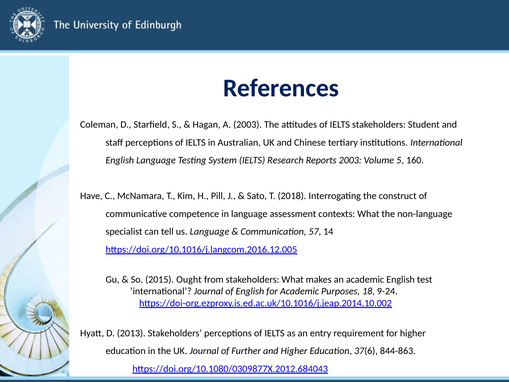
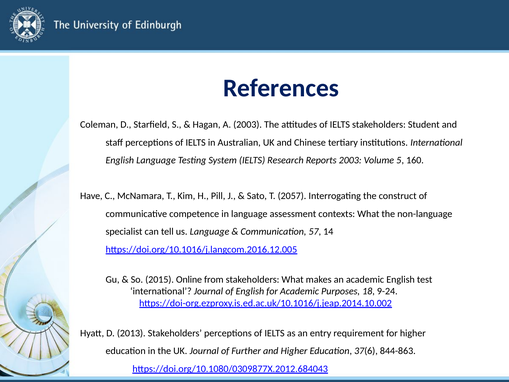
2018: 2018 -> 2057 (292, 196)
Ought: Ought -> Online (189, 279)
